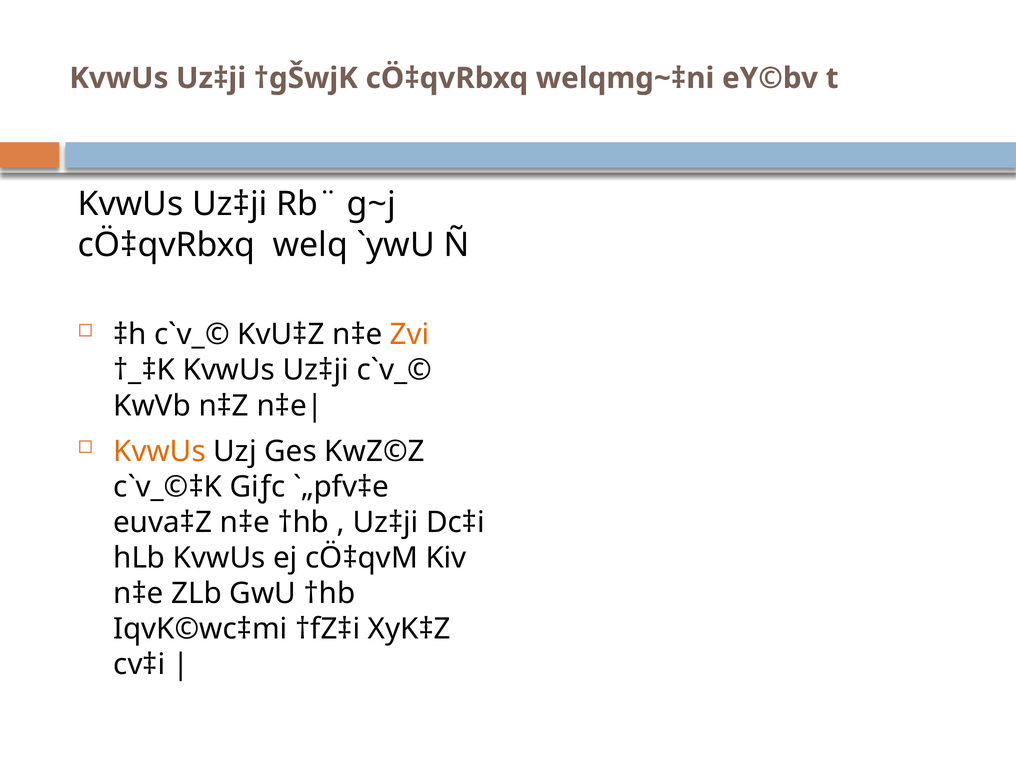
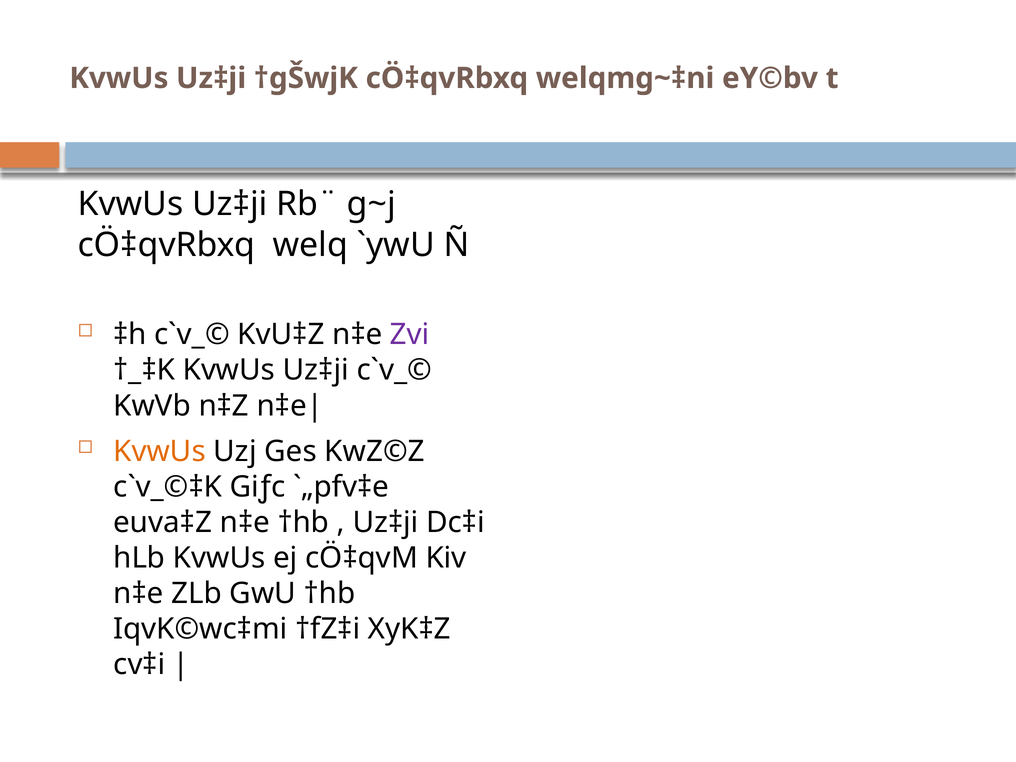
Zvi colour: orange -> purple (410, 335)
